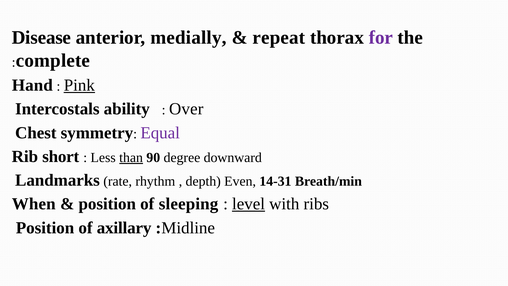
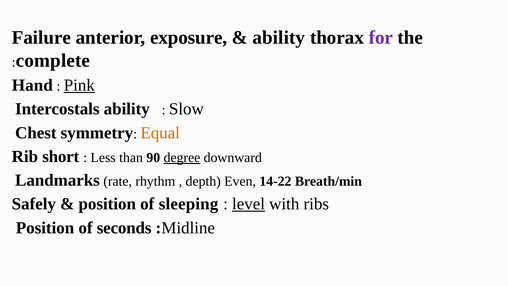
Disease: Disease -> Failure (41, 37)
medially: medially -> exposure (189, 37)
repeat: repeat -> ability (279, 37)
Over: Over -> Slow (186, 109)
Equal colour: purple -> orange (160, 133)
than underline: present -> none (131, 157)
degree underline: none -> present (182, 157)
14-31: 14-31 -> 14-22 (275, 181)
When: When -> Safely (34, 204)
axillary: axillary -> seconds (124, 228)
